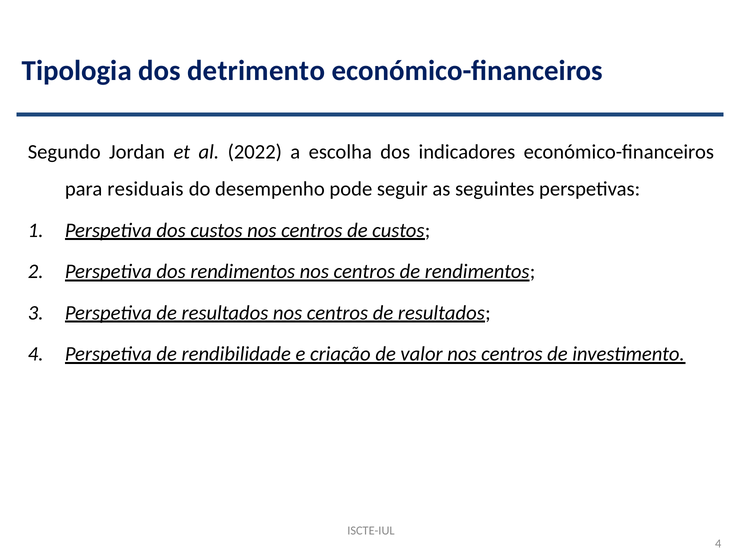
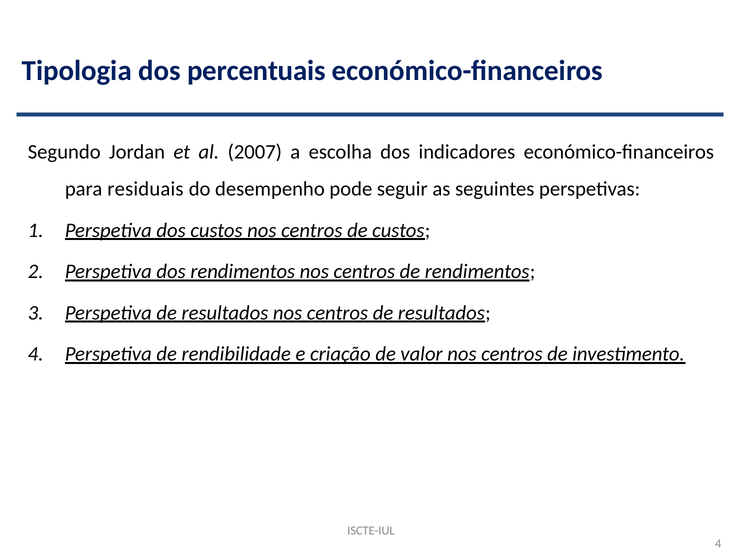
detrimento: detrimento -> percentuais (256, 71)
2022: 2022 -> 2007 (255, 152)
